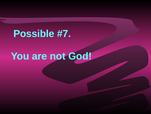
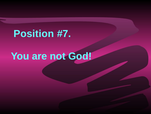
Possible: Possible -> Position (34, 33)
